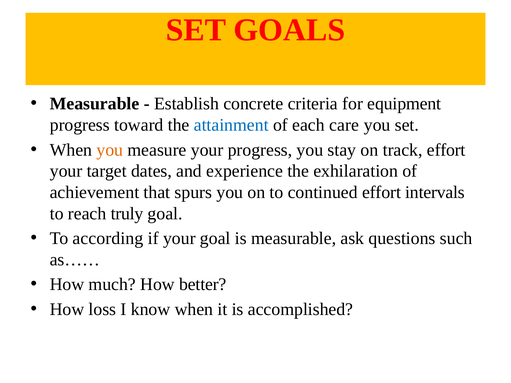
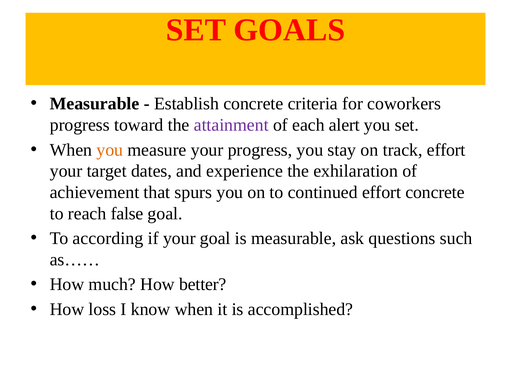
equipment: equipment -> coworkers (404, 104)
attainment colour: blue -> purple (231, 125)
care: care -> alert (344, 125)
effort intervals: intervals -> concrete (435, 192)
truly: truly -> false (127, 214)
